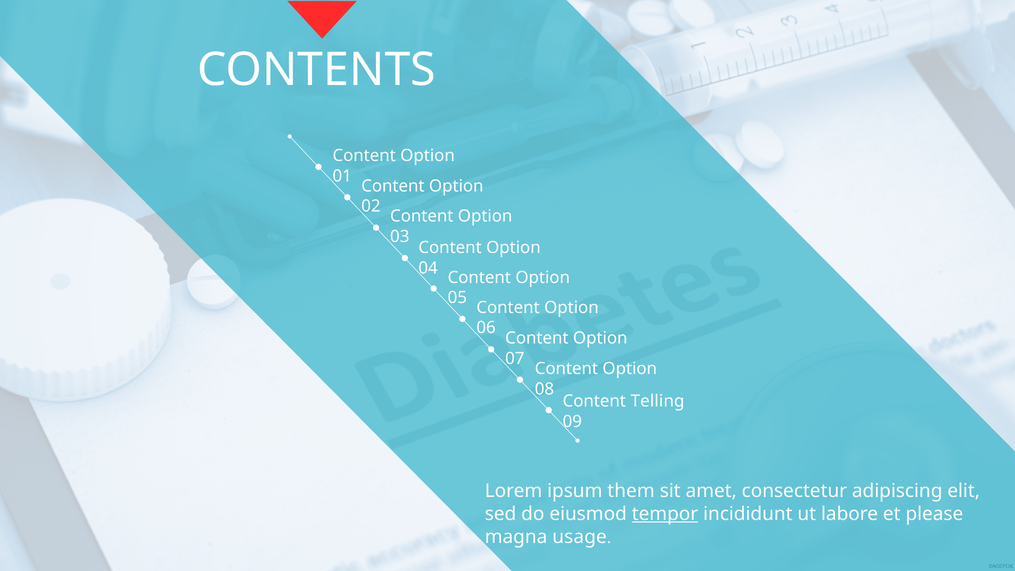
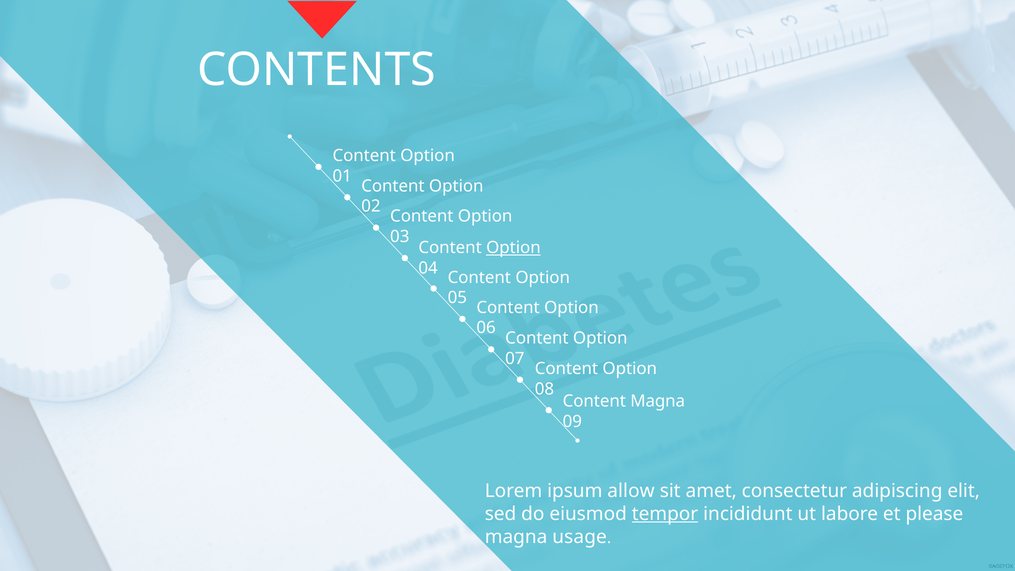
Option underline: none -> present (513, 248)
Content Telling: Telling -> Magna (658, 401)
them: them -> allow (631, 491)
